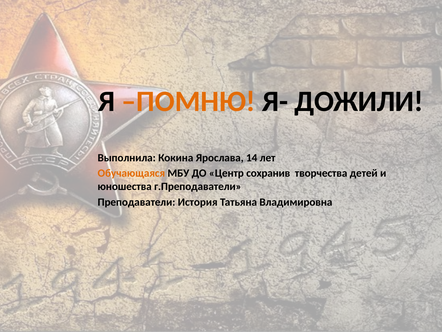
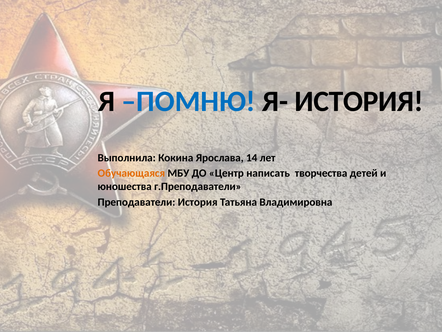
ПОМНЮ colour: orange -> blue (189, 101)
Я- ДОЖИЛИ: ДОЖИЛИ -> ИСТОРИЯ (359, 101)
сохранив: сохранив -> написать (268, 173)
